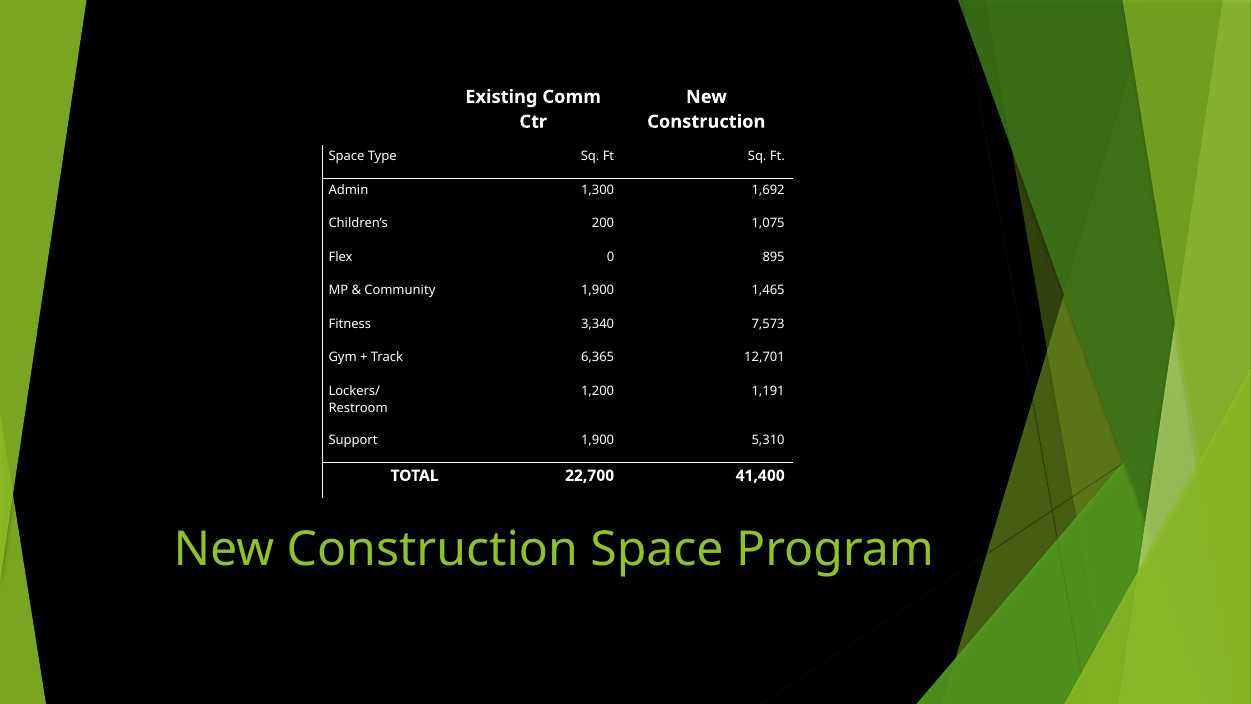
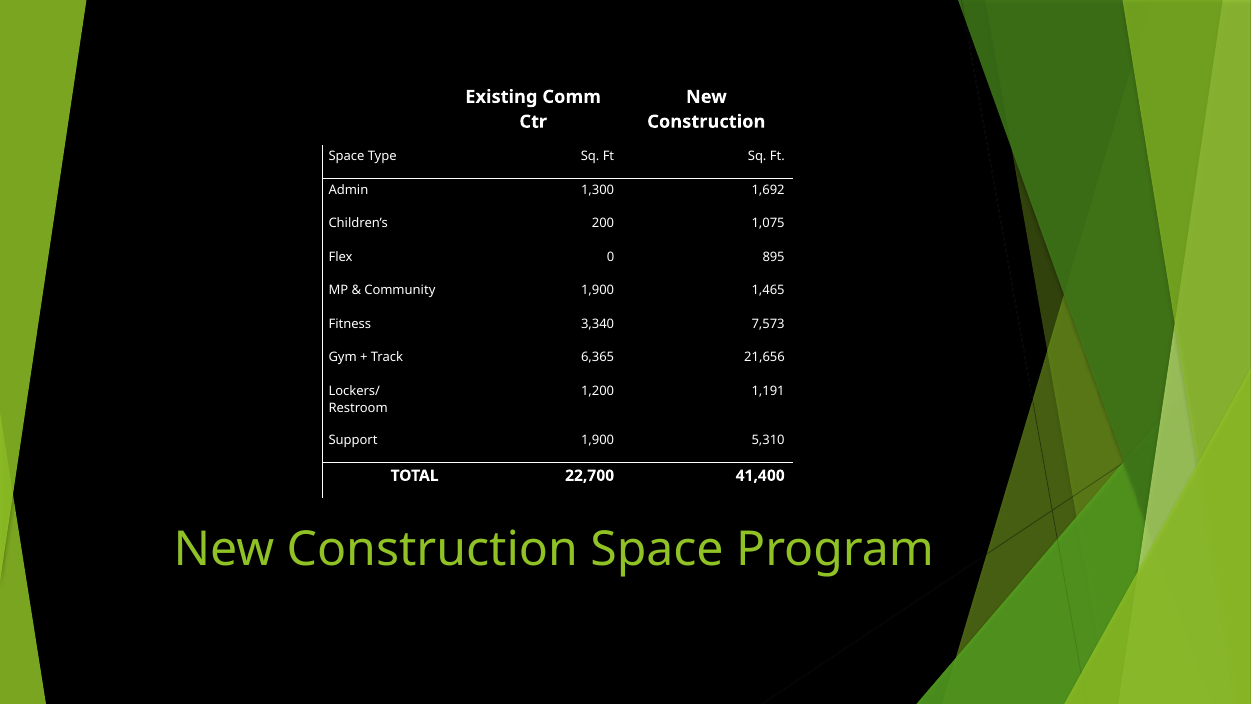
12,701: 12,701 -> 21,656 (765, 357)
